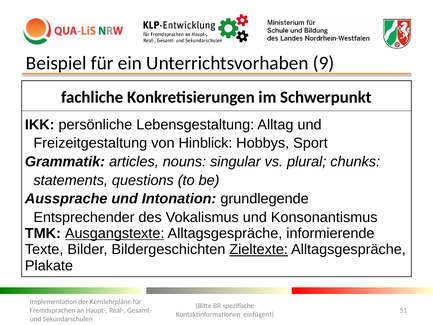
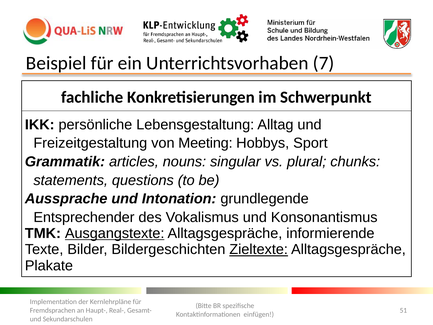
9: 9 -> 7 (324, 63)
Hinblick: Hinblick -> Meeting (205, 143)
